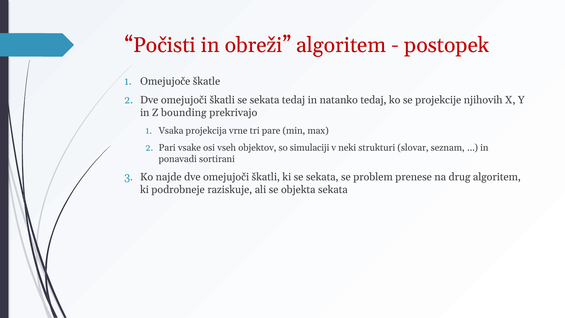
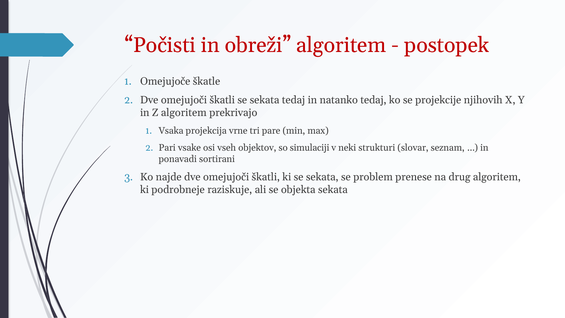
Z bounding: bounding -> algoritem (184, 113)
